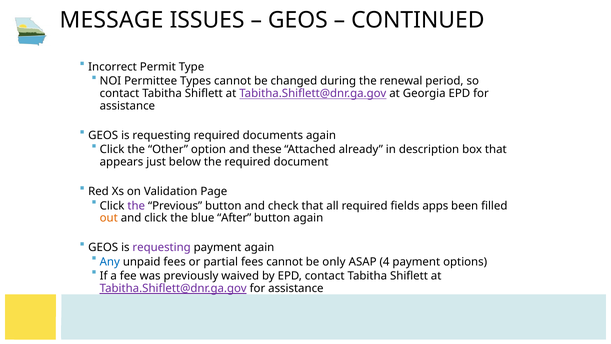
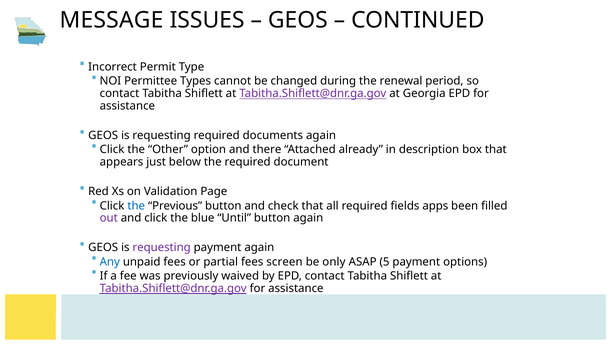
these: these -> there (267, 150)
the colour: purple -> blue (136, 206)
out colour: orange -> purple (109, 218)
After: After -> Until (234, 218)
fees cannot: cannot -> screen (284, 262)
4: 4 -> 5 (385, 262)
